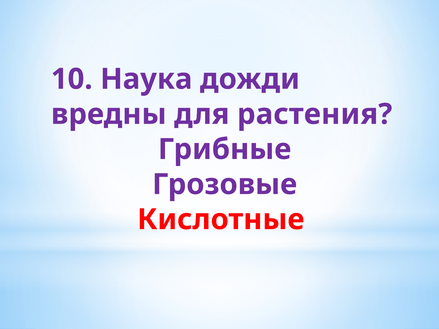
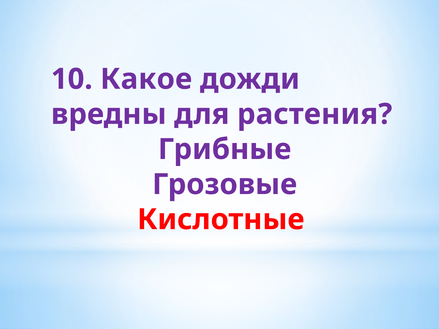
Наука: Наука -> Какое (146, 79)
